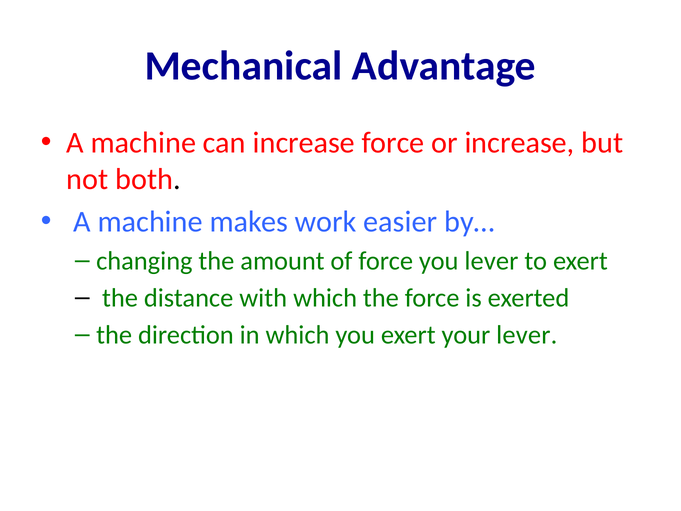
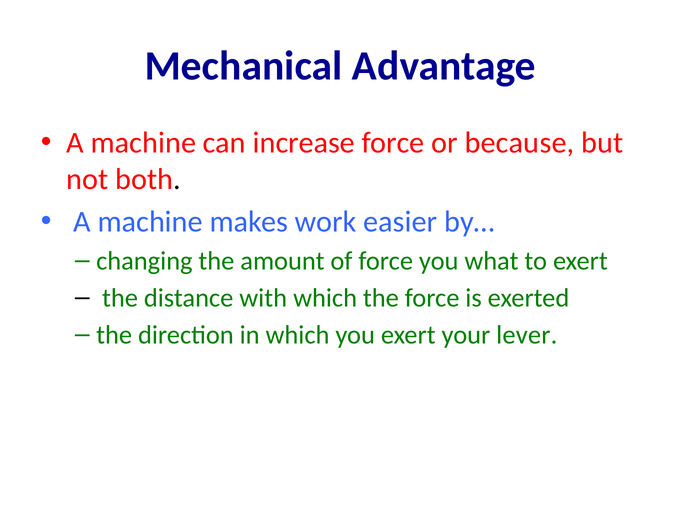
or increase: increase -> because (519, 143)
you lever: lever -> what (492, 261)
